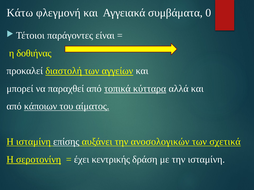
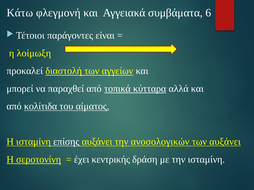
0: 0 -> 6 (208, 13)
δοθιήνας: δοθιήνας -> λοίμωξη (34, 53)
κάποιων: κάποιων -> κολίτιδα (41, 107)
των σχετικά: σχετικά -> αυξάνει (225, 142)
